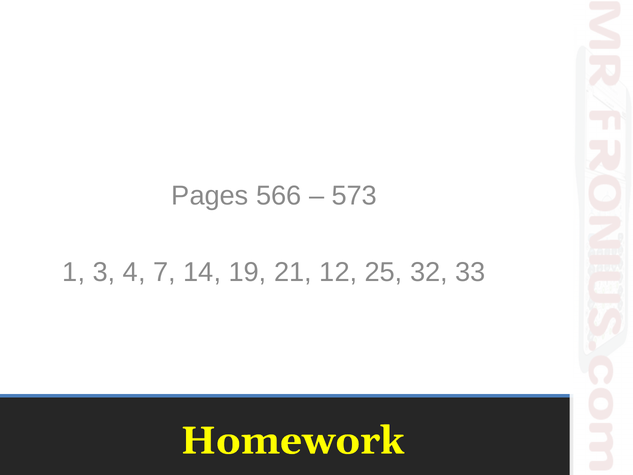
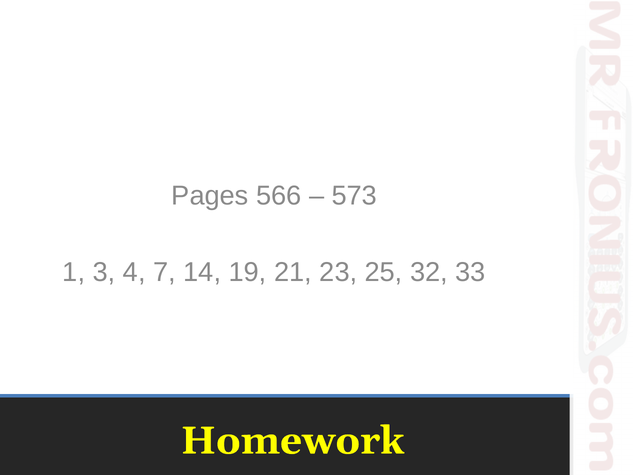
12: 12 -> 23 (338, 272)
